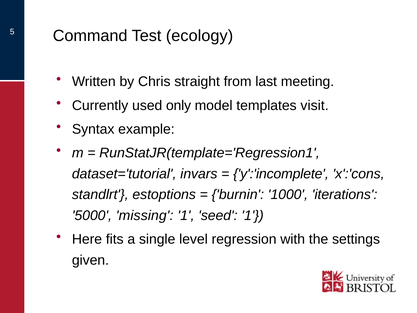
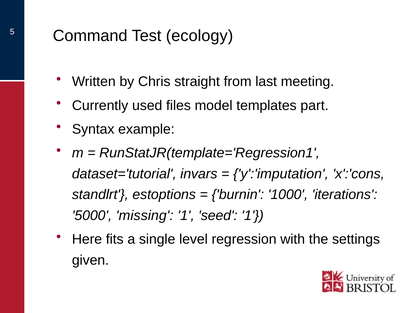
only: only -> files (178, 105)
visit: visit -> part (315, 105)
y':'incomplete: y':'incomplete -> y':'imputation (281, 174)
